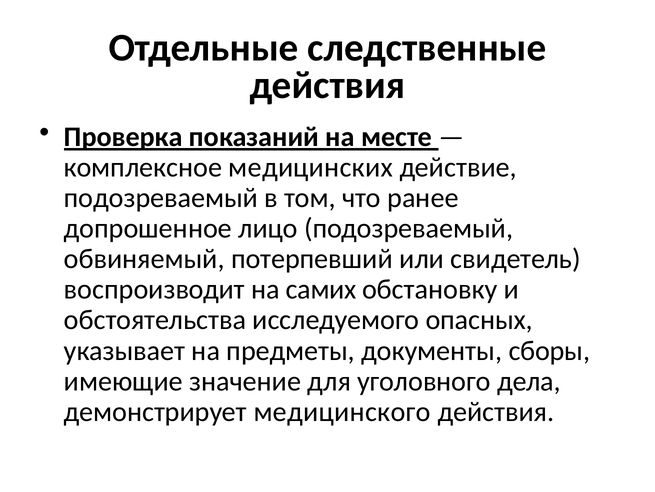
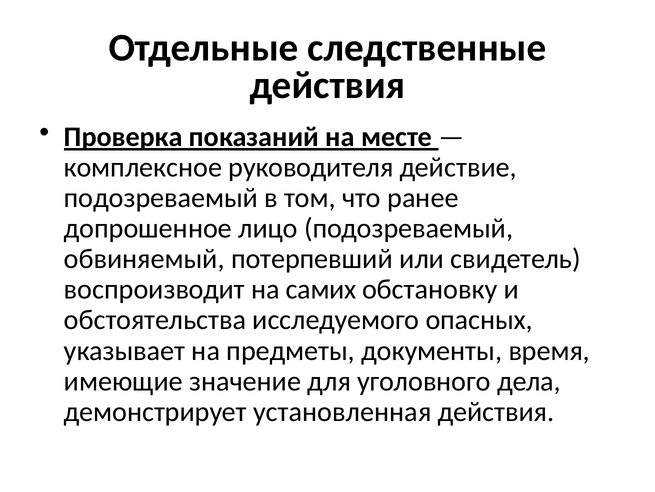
медицинских: медицинских -> руководителя (311, 167)
сборы: сборы -> время (549, 350)
медицинского: медицинского -> установленная (342, 411)
